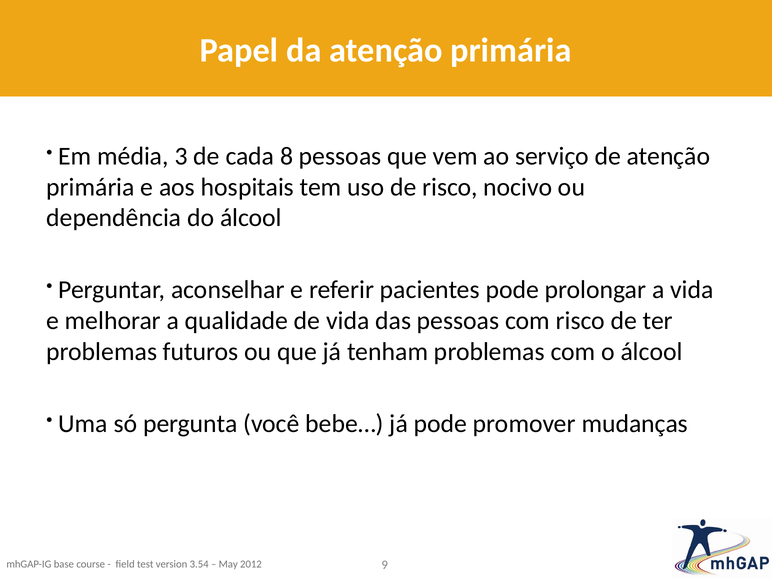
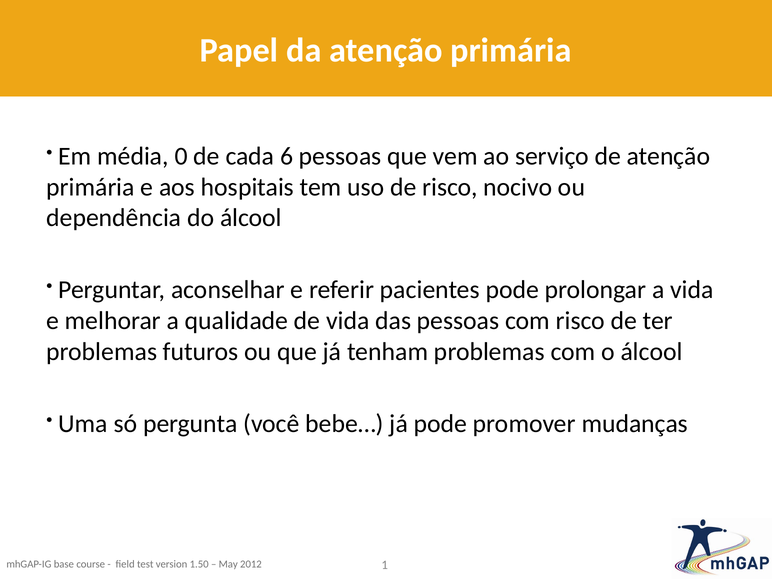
3: 3 -> 0 (181, 156)
8: 8 -> 6 (287, 156)
3.54: 3.54 -> 1.50 (199, 564)
9: 9 -> 1 (385, 565)
